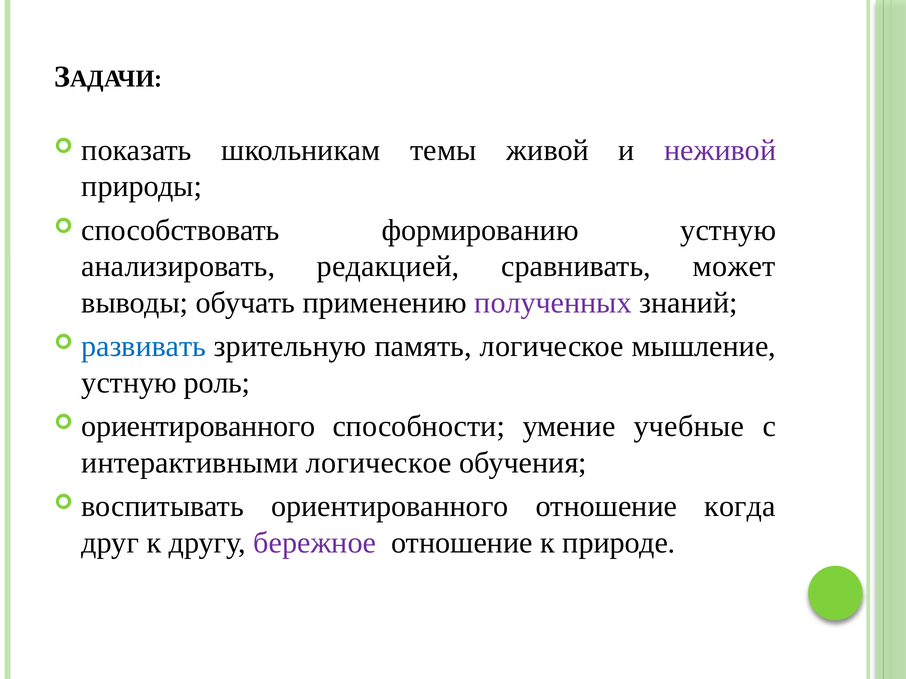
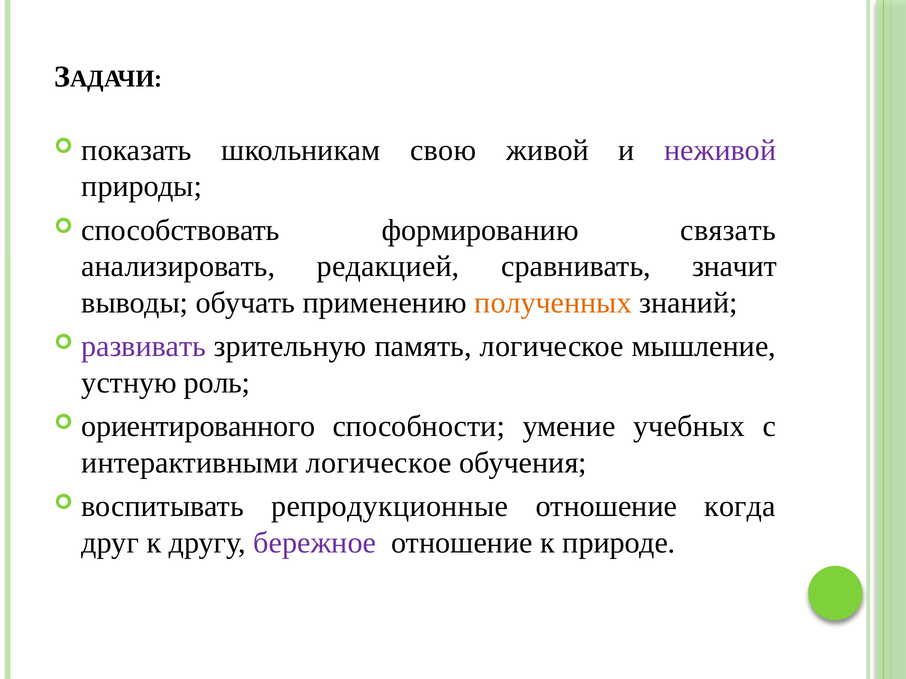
темы: темы -> свою (443, 150)
формированию устную: устную -> связать (728, 230)
может: может -> значит (734, 267)
полученных colour: purple -> orange (553, 303)
развивать colour: blue -> purple (144, 347)
учебные: учебные -> учебных (689, 427)
воспитывать ориентированного: ориентированного -> репродукционные (390, 507)
